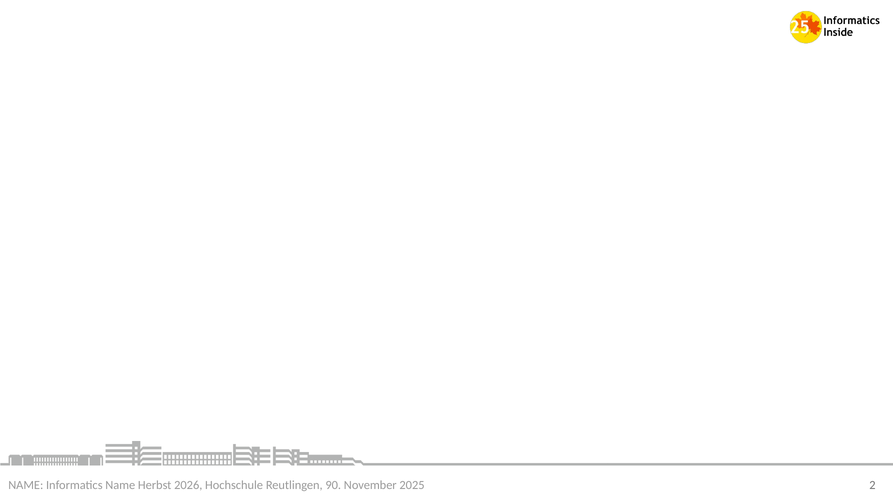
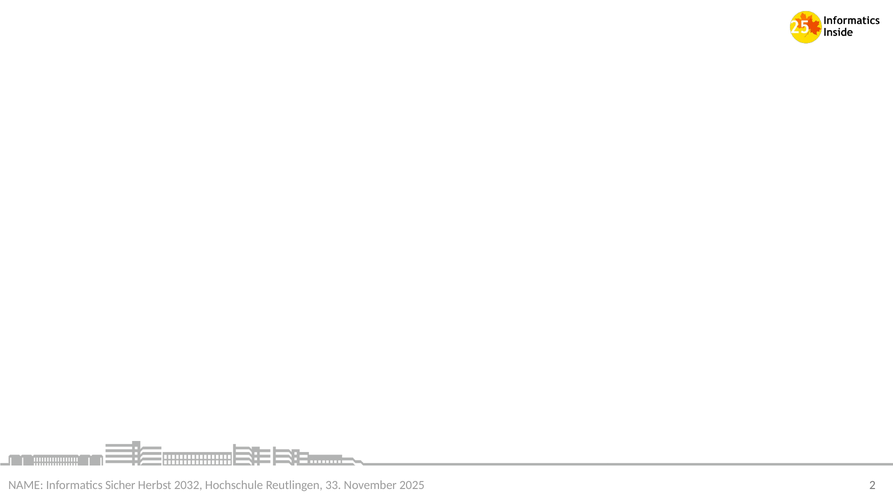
Informatics Name: Name -> Sicher (120, 485)
2026: 2026 -> 2032 (188, 485)
90: 90 -> 33 (333, 485)
